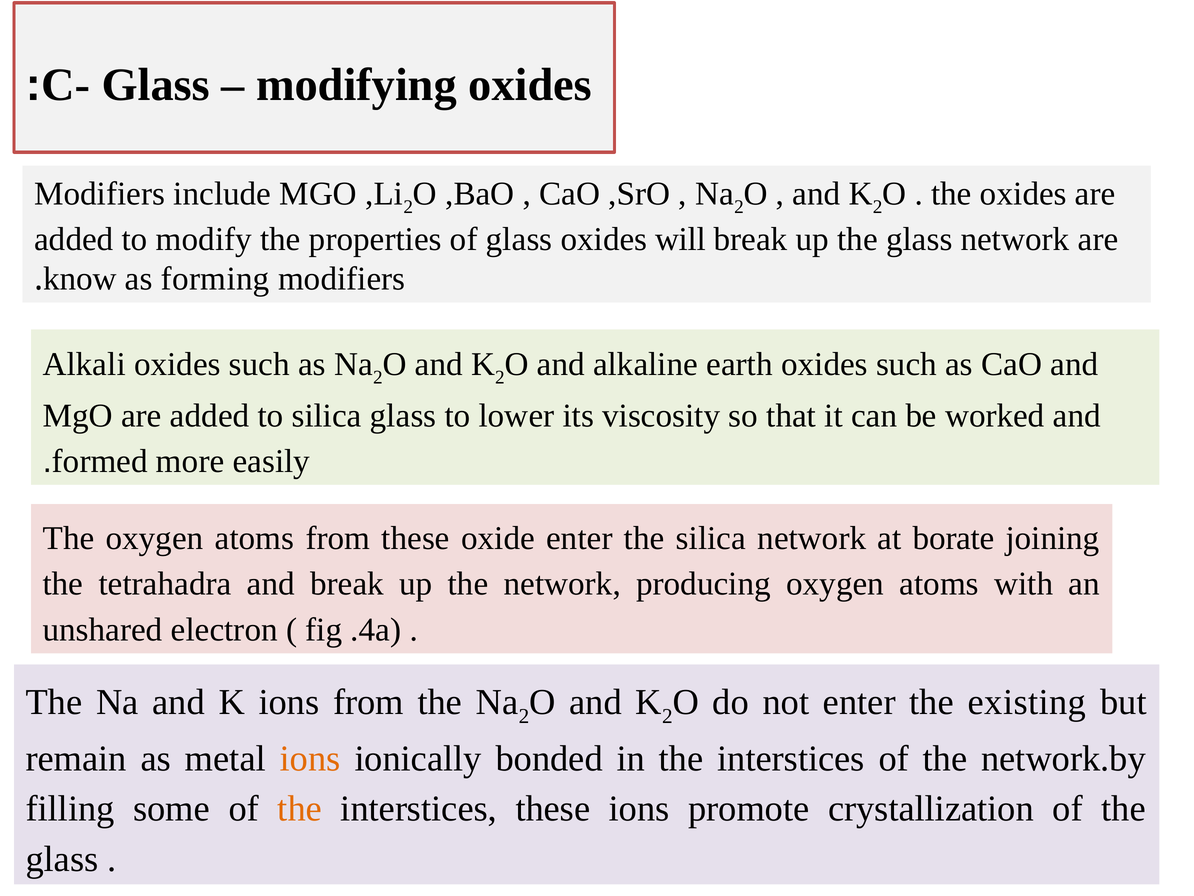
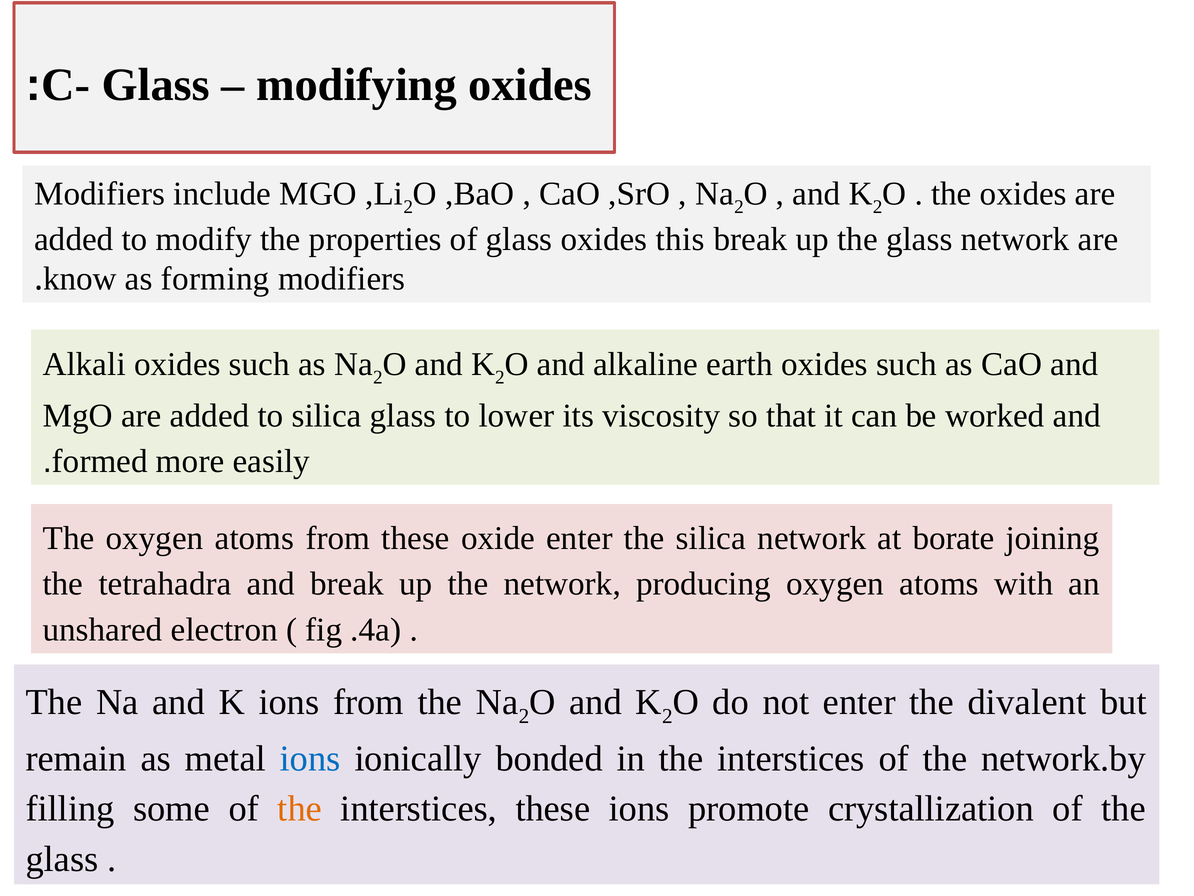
will: will -> this (680, 239)
existing: existing -> divalent (1027, 702)
ions colour: orange -> blue (310, 758)
